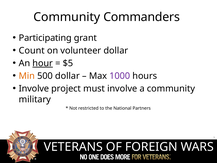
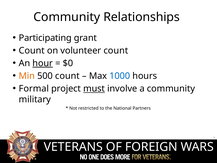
Commanders: Commanders -> Relationships (142, 17)
volunteer dollar: dollar -> count (116, 51)
$5: $5 -> $0 (68, 63)
500 dollar: dollar -> count (67, 76)
1000 colour: purple -> blue (120, 76)
Involve: Involve -> Formal (34, 89)
must underline: none -> present (94, 89)
